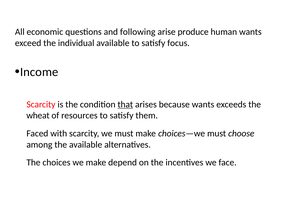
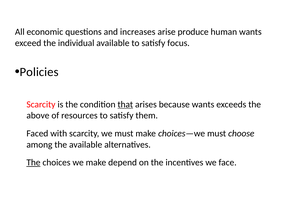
following: following -> increases (138, 32)
Income: Income -> Policies (39, 72)
wheat: wheat -> above (38, 115)
The underline: none -> present (33, 162)
